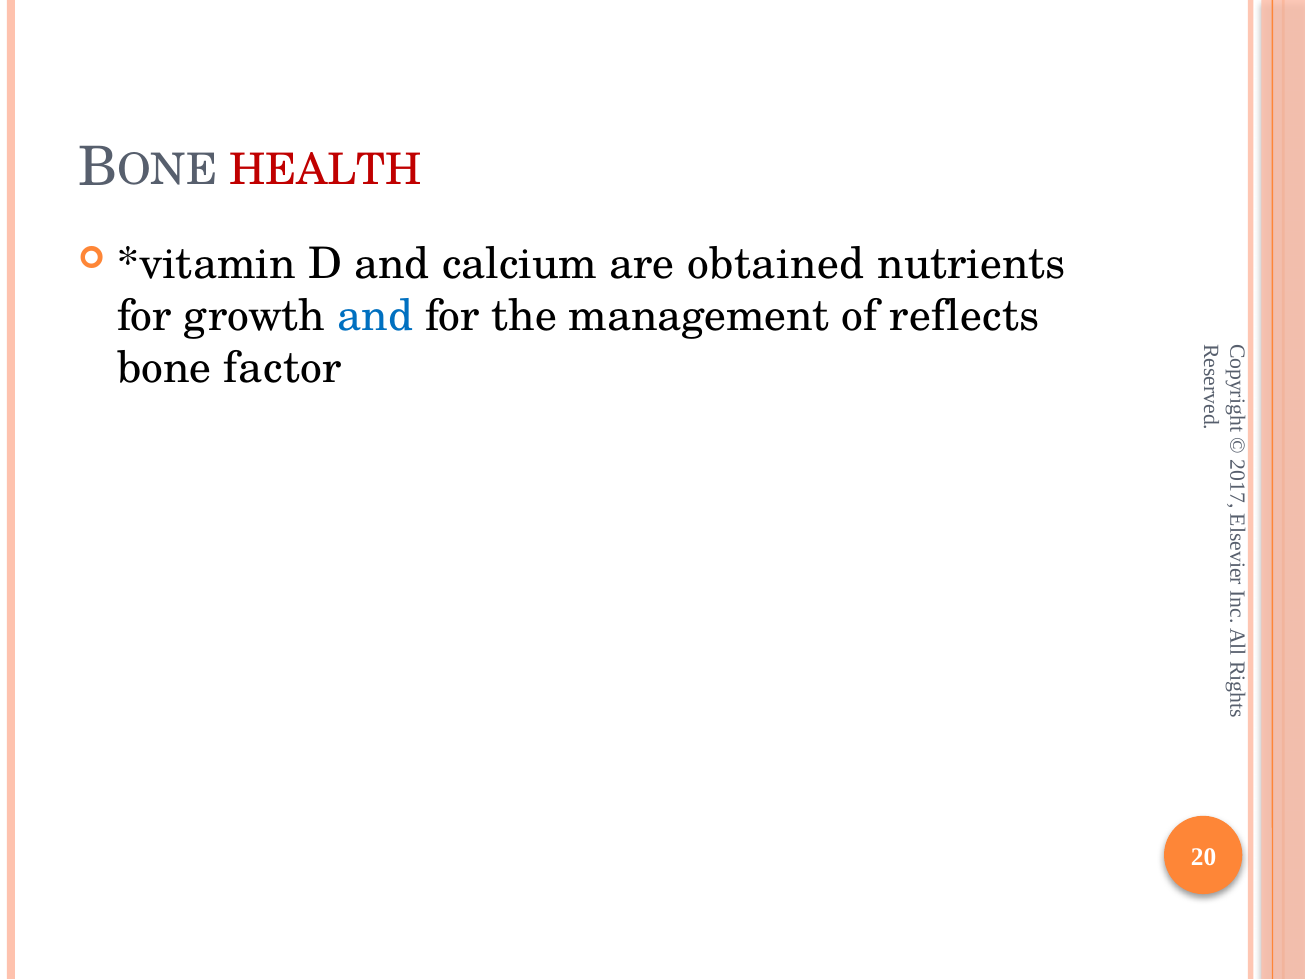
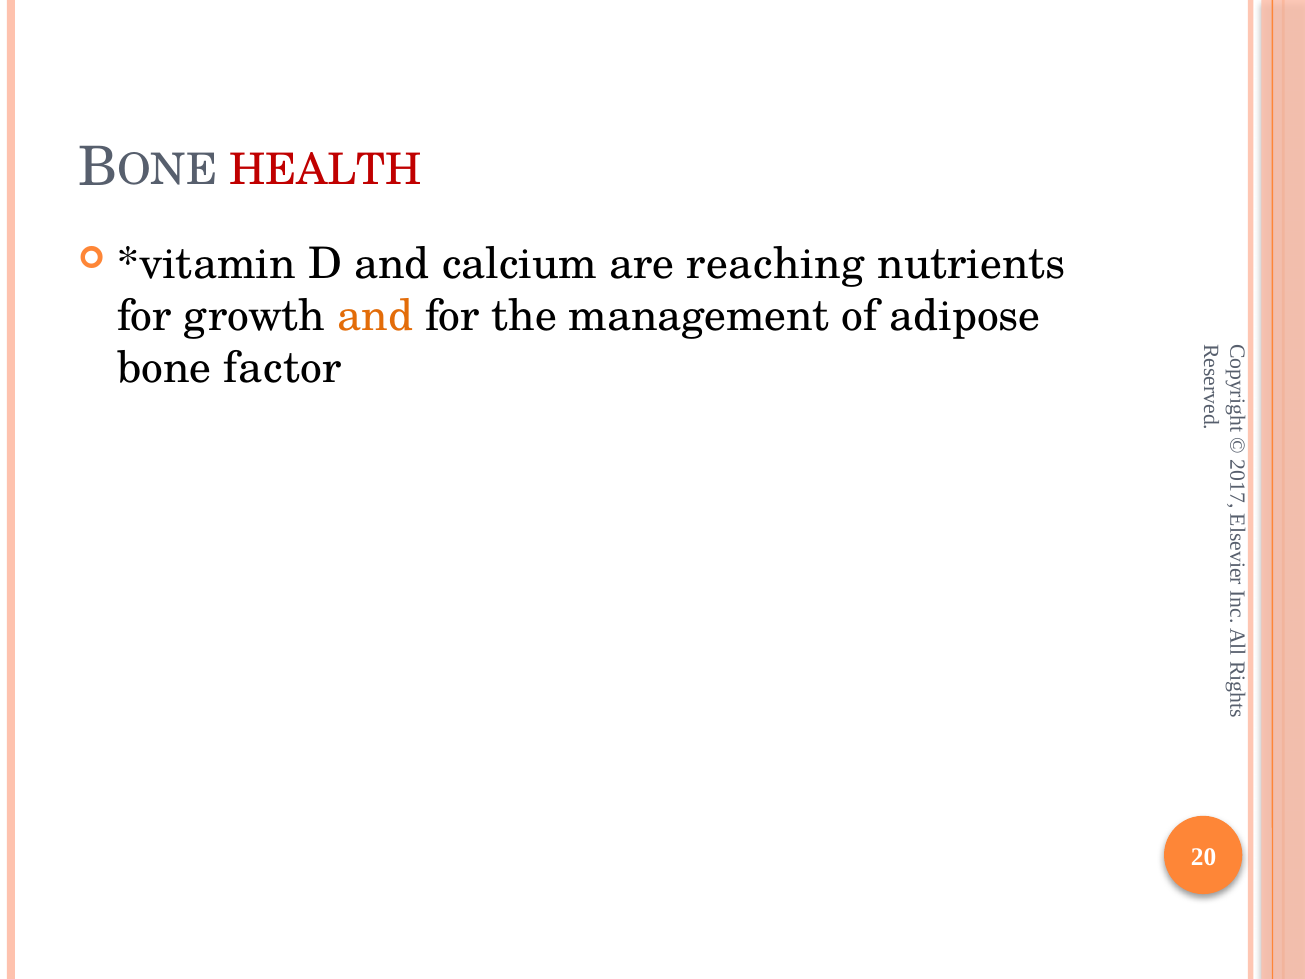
obtained: obtained -> reaching (776, 264)
and colour: blue -> orange (375, 316)
reflects: reflects -> adipose (965, 316)
